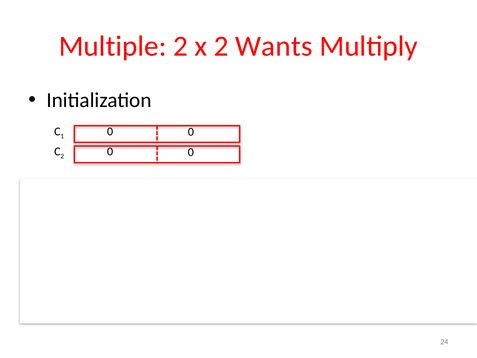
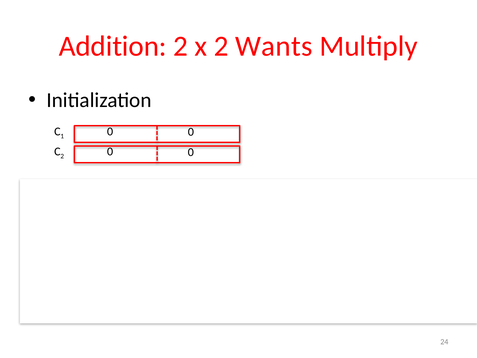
Multiple: Multiple -> Addition (113, 46)
